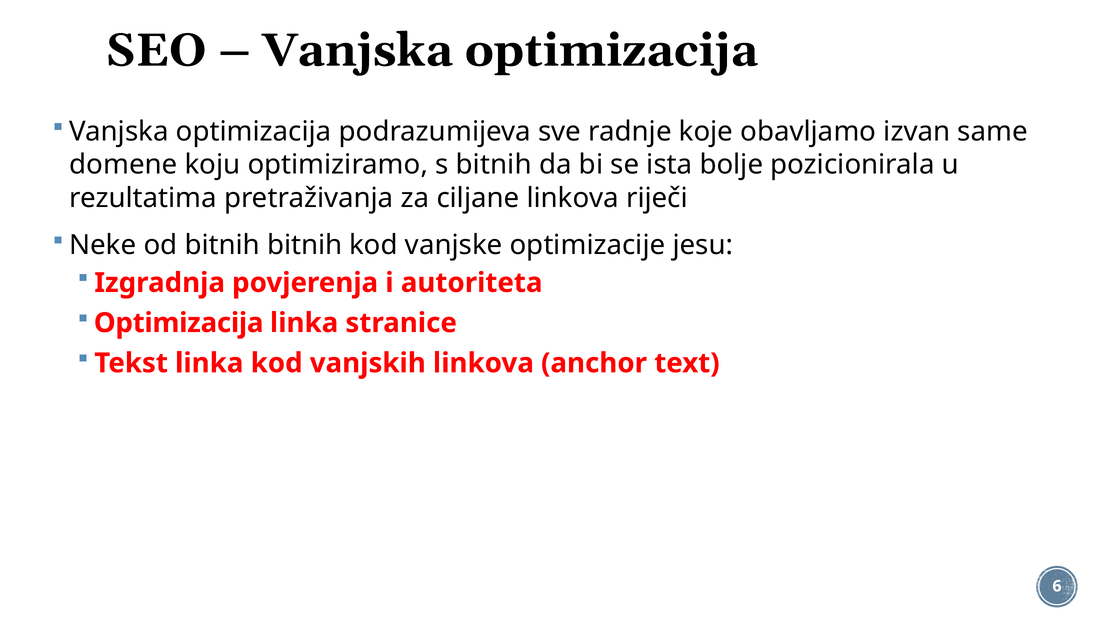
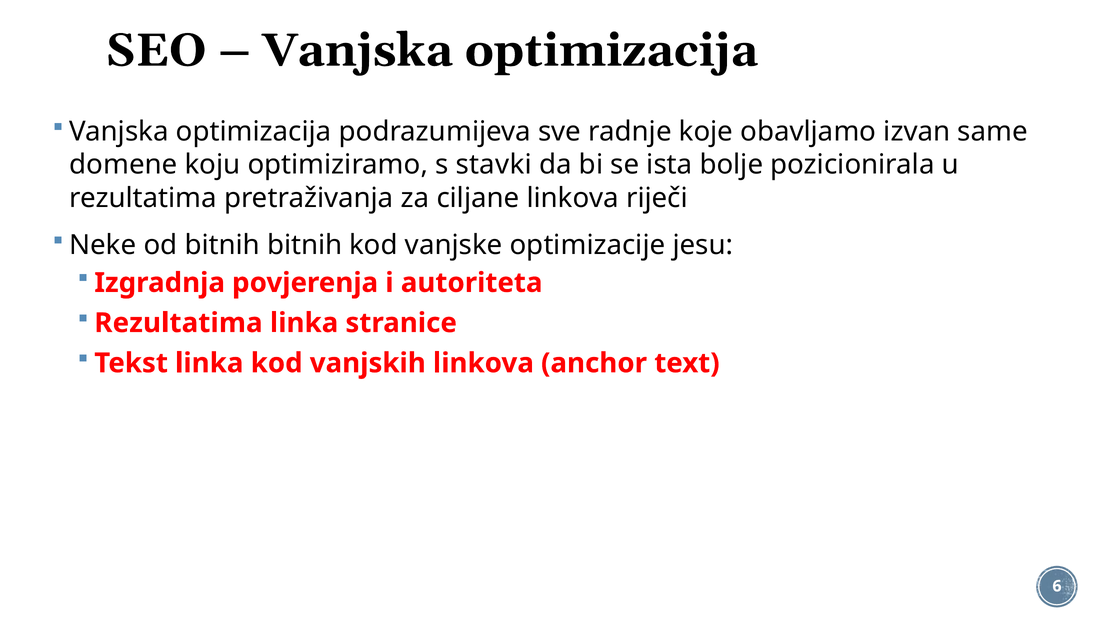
s bitnih: bitnih -> stavki (494, 165)
Optimizacija: Optimizacija -> Rezultatima (178, 323)
